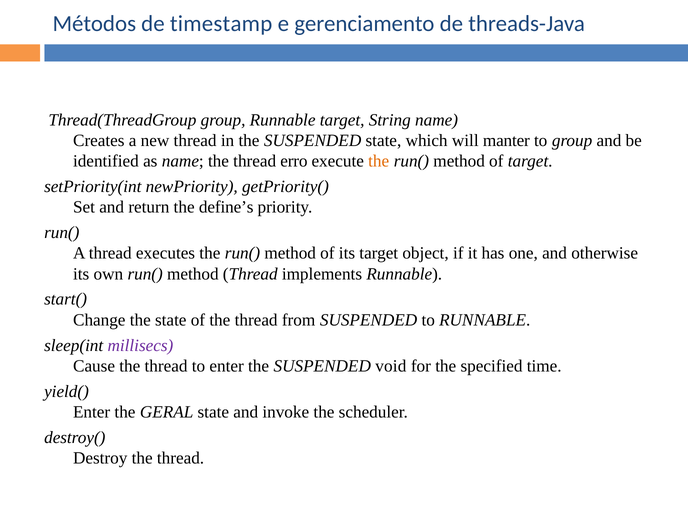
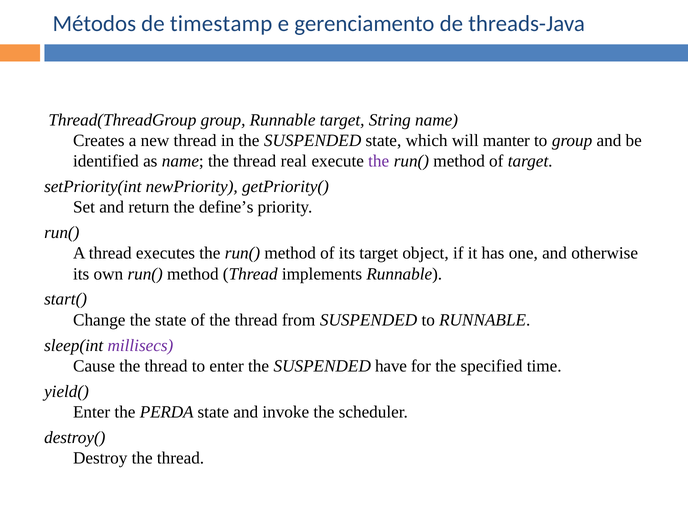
erro: erro -> real (294, 161)
the colour: orange -> purple (379, 161)
void: void -> have (391, 366)
GERAL: GERAL -> PERDA (167, 412)
